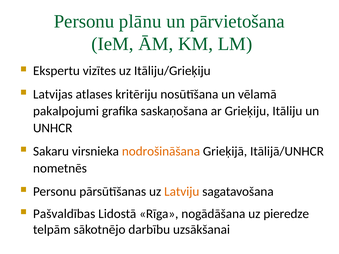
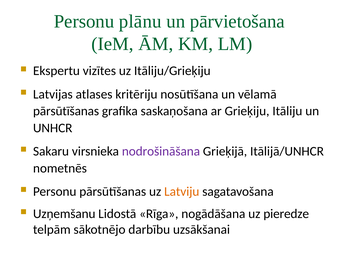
pakalpojumi: pakalpojumi -> pārsūtīšanas (66, 111)
nodrošināšana colour: orange -> purple (161, 152)
Pašvaldības: Pašvaldības -> Uzņemšanu (64, 214)
